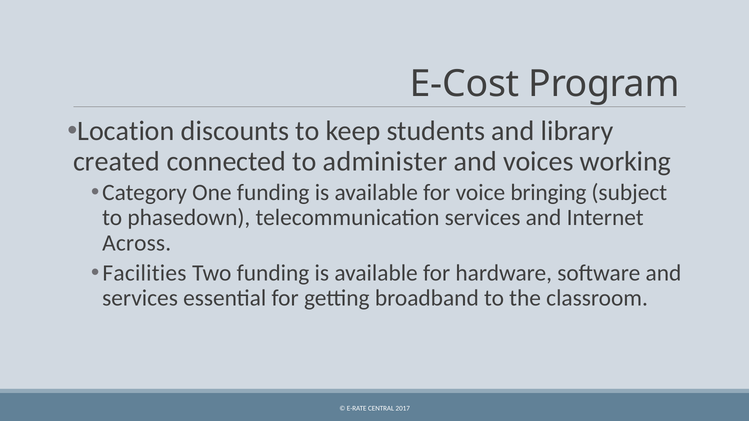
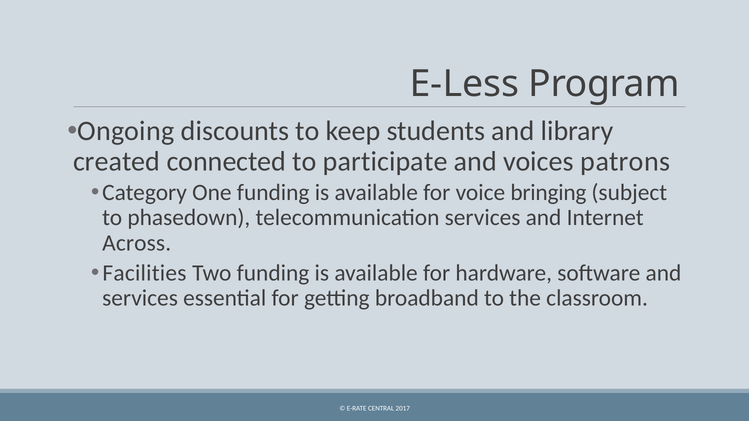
E-Cost: E-Cost -> E-Less (464, 84)
Location: Location -> Ongoing (126, 131)
administer: administer -> participate (385, 162)
working: working -> patrons (625, 162)
